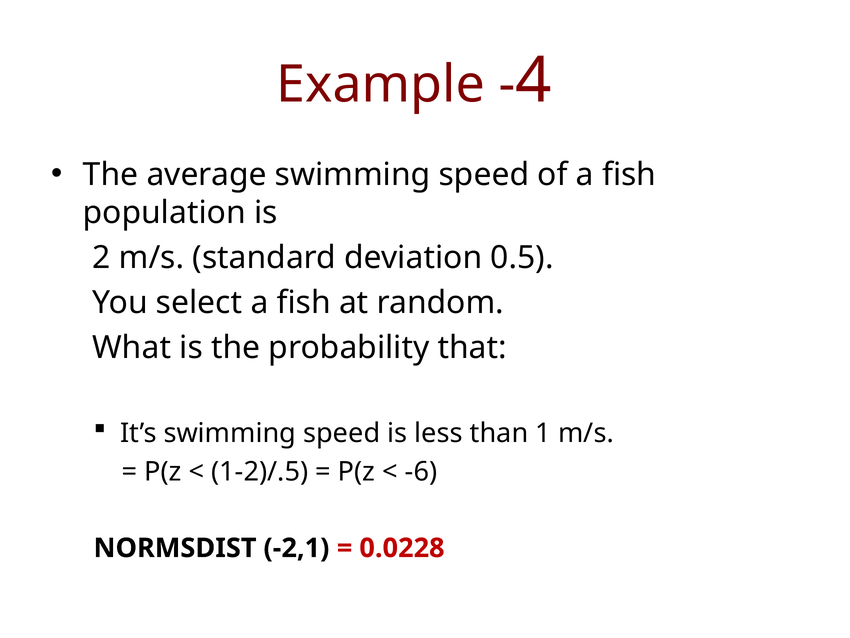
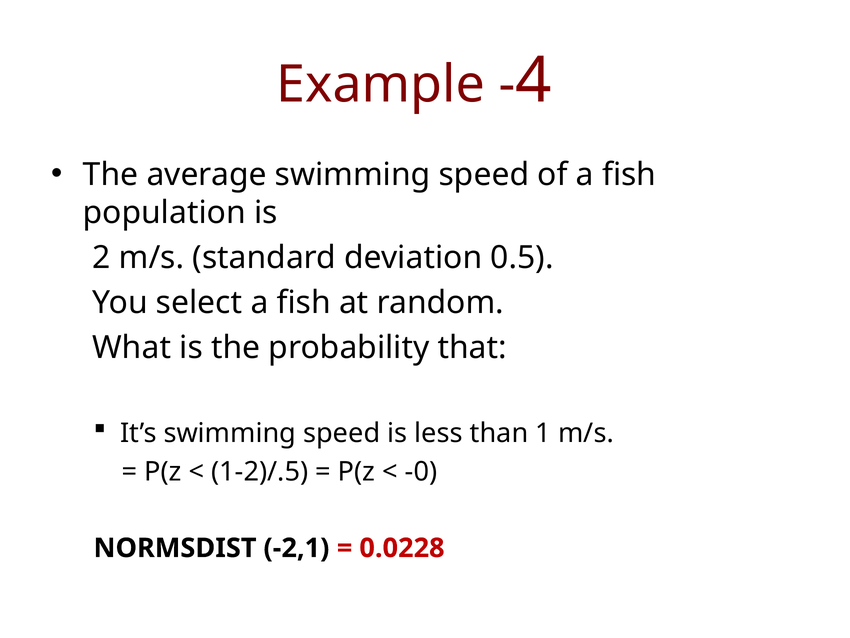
-6: -6 -> -0 (421, 471)
